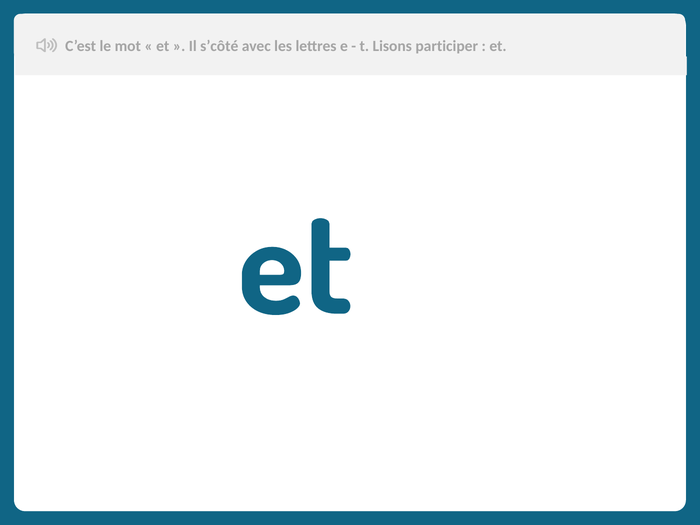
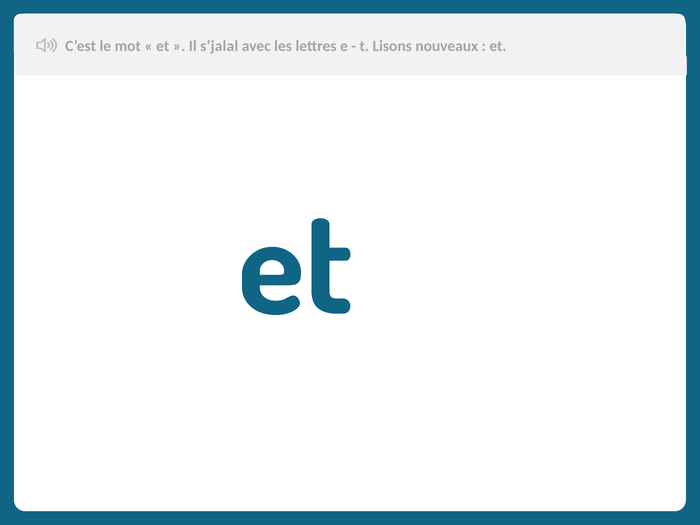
s’côté: s’côté -> s’jalal (219, 46)
participer: participer -> nouveaux (447, 46)
